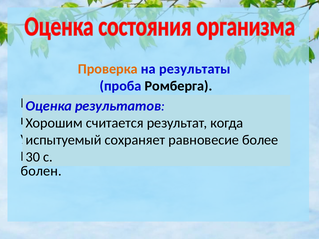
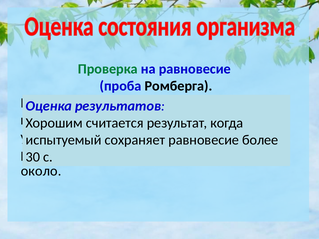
Проверка colour: orange -> green (108, 69)
на результаты: результаты -> равновесие (195, 69)
болен: болен -> около (41, 171)
